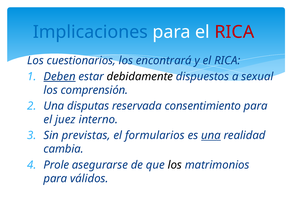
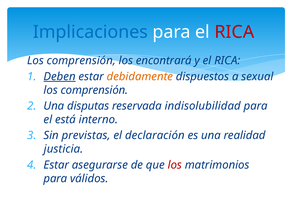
cuestionarios: cuestionarios -> comprensión (81, 61)
debidamente colour: black -> orange (140, 76)
consentimiento: consentimiento -> indisolubilidad (203, 106)
juez: juez -> está (65, 120)
formularios: formularios -> declaración (155, 135)
una underline: present -> none (211, 135)
cambia: cambia -> justicia (64, 149)
Prole: Prole -> Estar (56, 165)
los colour: black -> red (175, 165)
